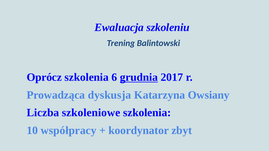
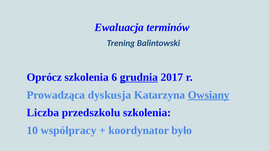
szkoleniu: szkoleniu -> terminów (168, 27)
Owsiany underline: none -> present (209, 95)
szkoleniowe: szkoleniowe -> przedszkolu (91, 113)
zbyt: zbyt -> było (182, 131)
